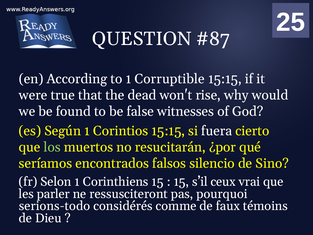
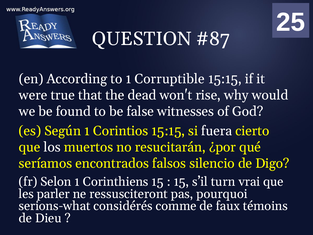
los colour: light green -> white (52, 147)
Sino: Sino -> Digo (272, 163)
ceux: ceux -> turn (223, 182)
serions-todo: serions-todo -> serions-what (55, 206)
